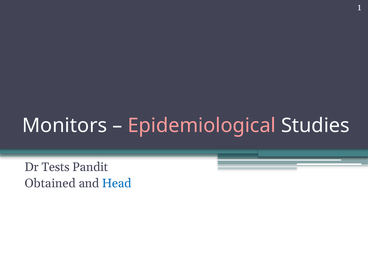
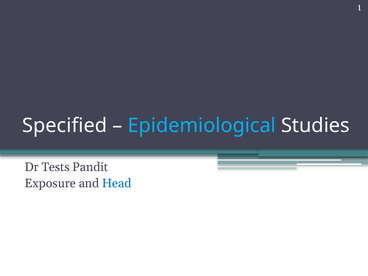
Monitors: Monitors -> Specified (65, 126)
Epidemiological colour: pink -> light blue (202, 126)
Obtained: Obtained -> Exposure (50, 183)
